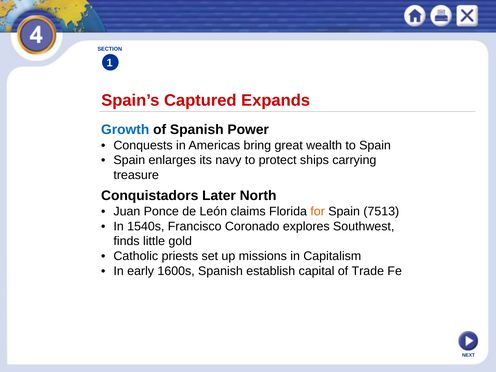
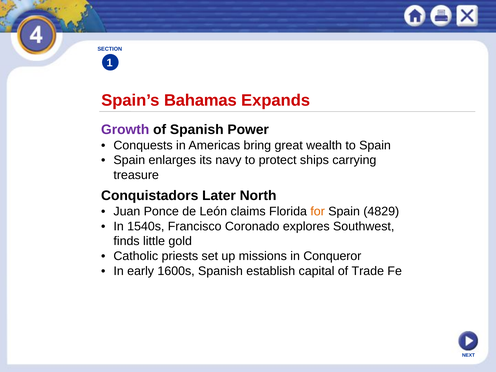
Captured: Captured -> Bahamas (200, 100)
Growth colour: blue -> purple (125, 130)
7513: 7513 -> 4829 (381, 211)
Capitalism: Capitalism -> Conqueror (332, 256)
